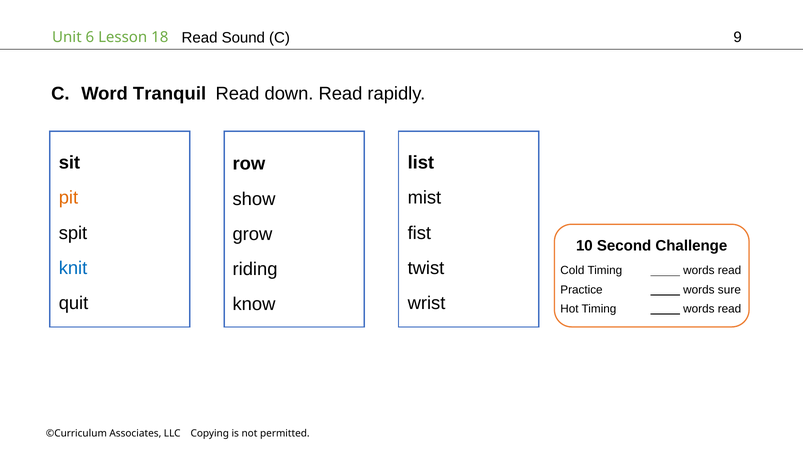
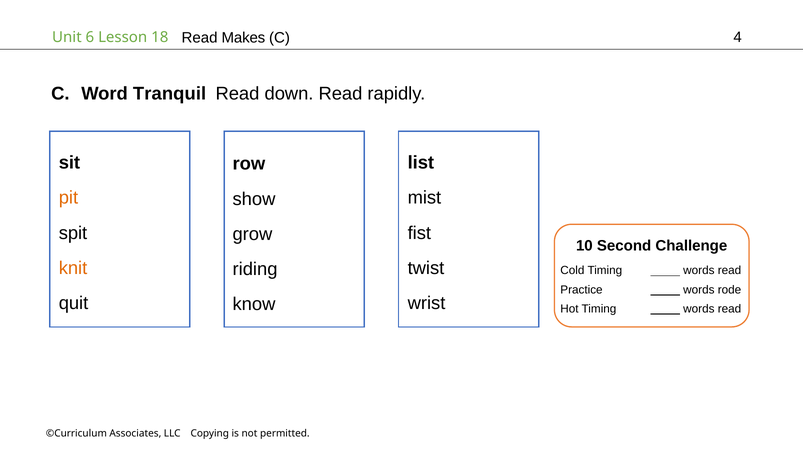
Sound: Sound -> Makes (243, 38)
9: 9 -> 4 (738, 37)
knit colour: blue -> orange (73, 268)
sure: sure -> rode (729, 290)
